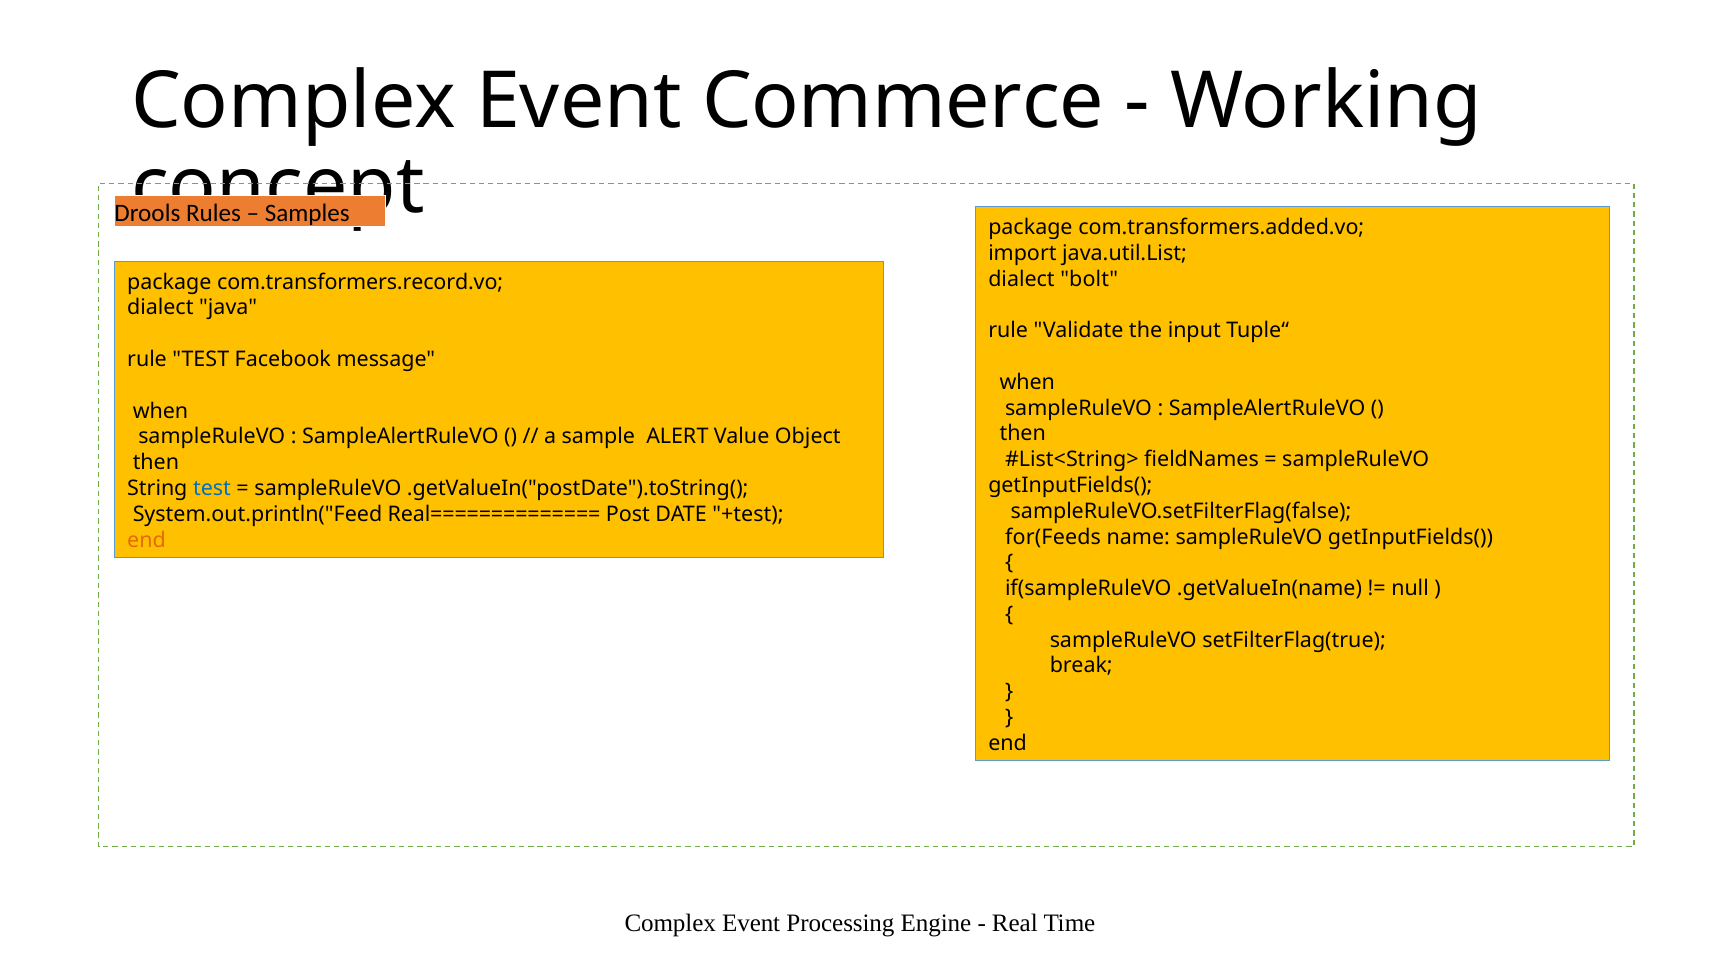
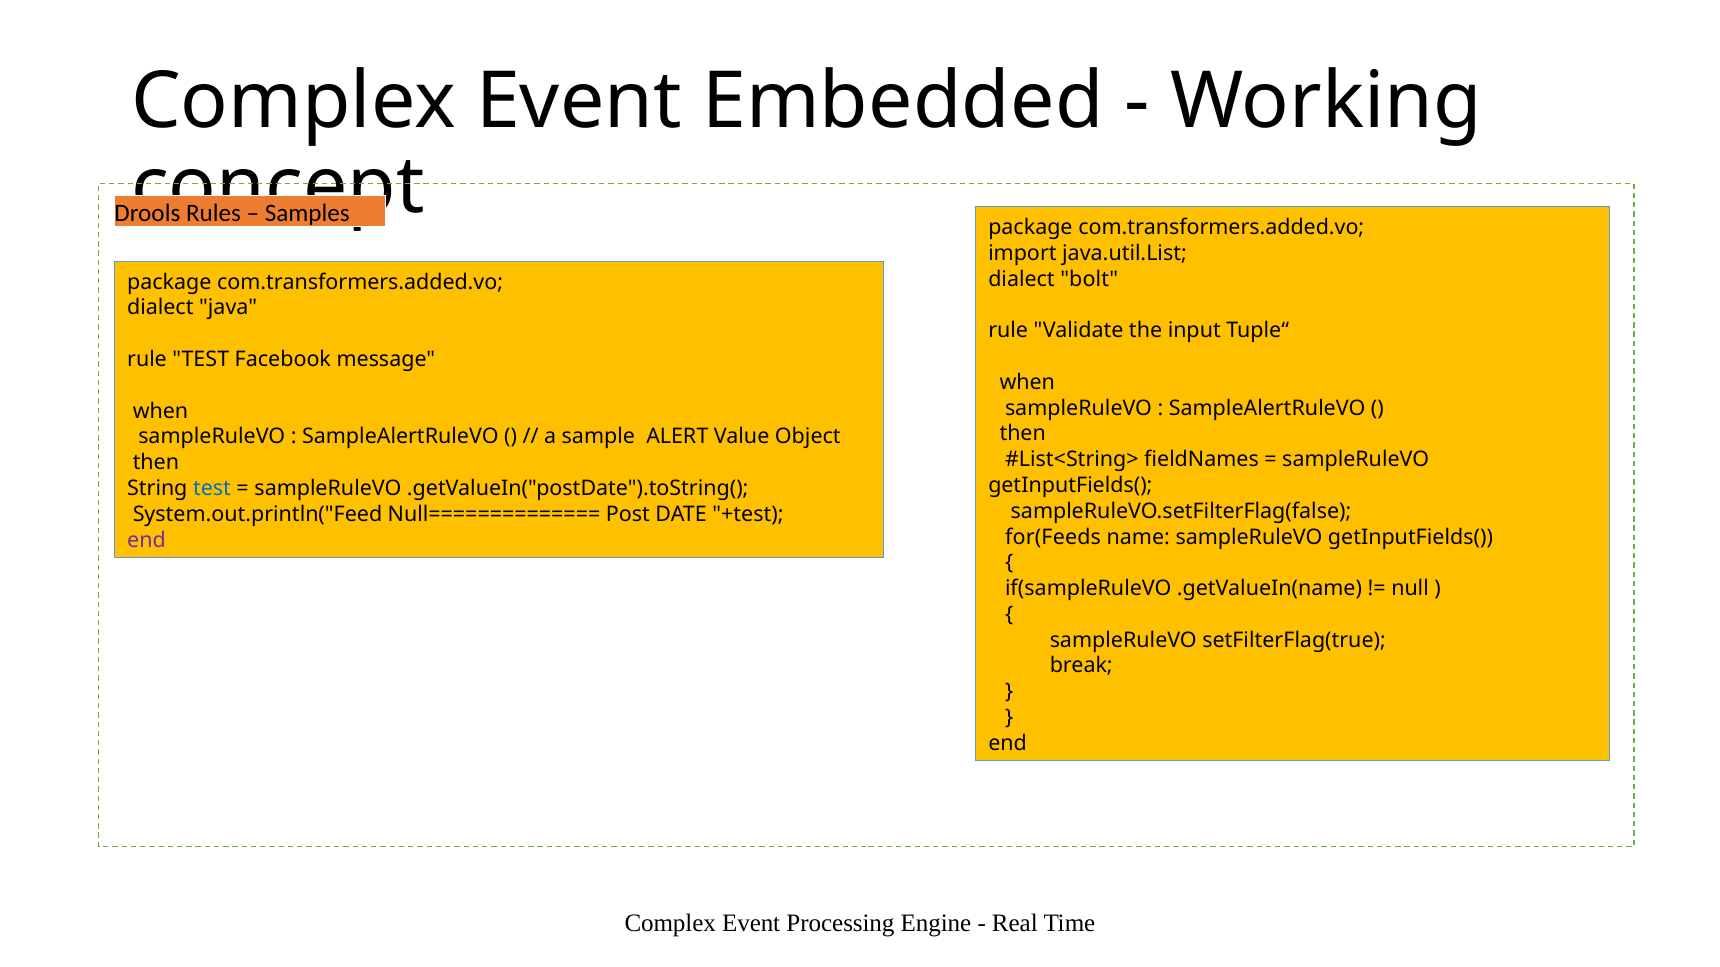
Commerce: Commerce -> Embedded (903, 102)
com.transformers.record.vo: com.transformers.record.vo -> com.transformers.added.vo (360, 282)
Real==============: Real============== -> Null============== (494, 514)
end colour: orange -> purple (146, 540)
